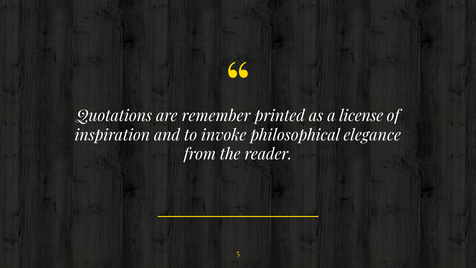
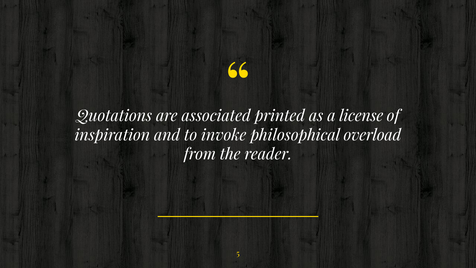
remember: remember -> associated (216, 116)
elegance: elegance -> overload (372, 135)
